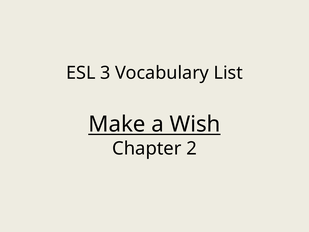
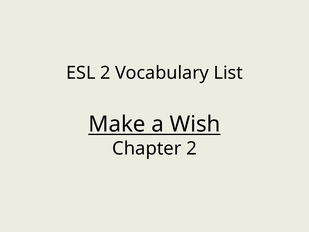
ESL 3: 3 -> 2 (105, 73)
